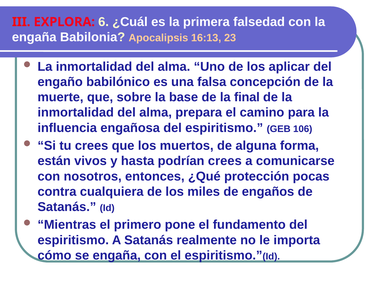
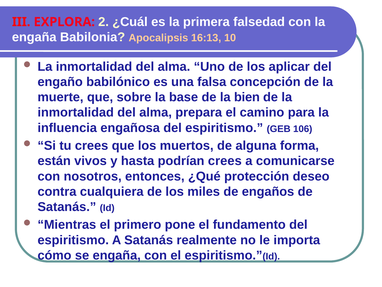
6: 6 -> 2 (104, 22)
23: 23 -> 10 (230, 38)
final: final -> bien (247, 97)
pocas: pocas -> deseo (311, 176)
